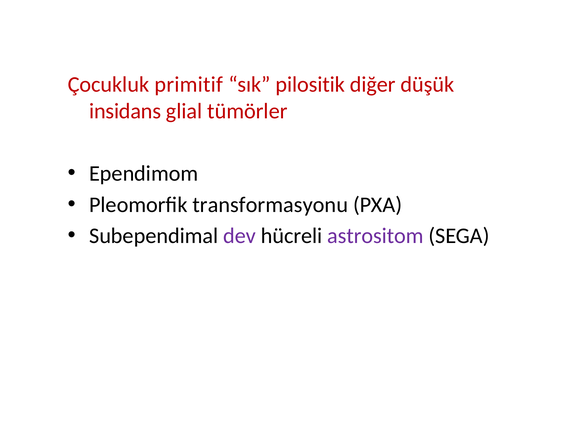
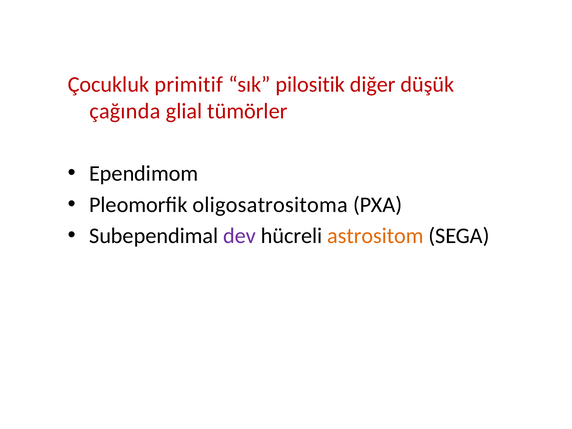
insidans: insidans -> çağında (125, 111)
transformasyonu: transformasyonu -> oligosatrositoma (270, 205)
astrositom colour: purple -> orange (375, 236)
